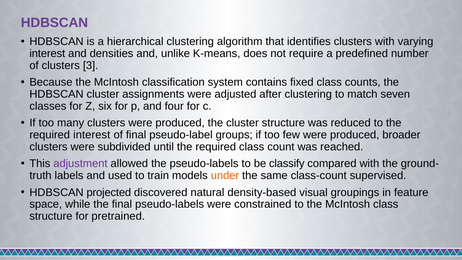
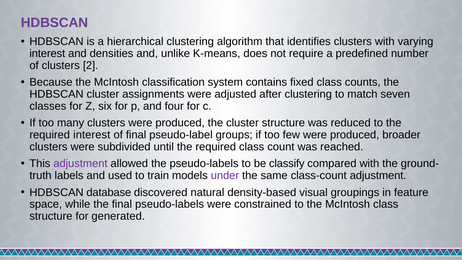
3: 3 -> 2 (91, 65)
under colour: orange -> purple (225, 176)
class-count supervised: supervised -> adjustment (378, 176)
projected: projected -> database (109, 192)
pretrained: pretrained -> generated (118, 216)
